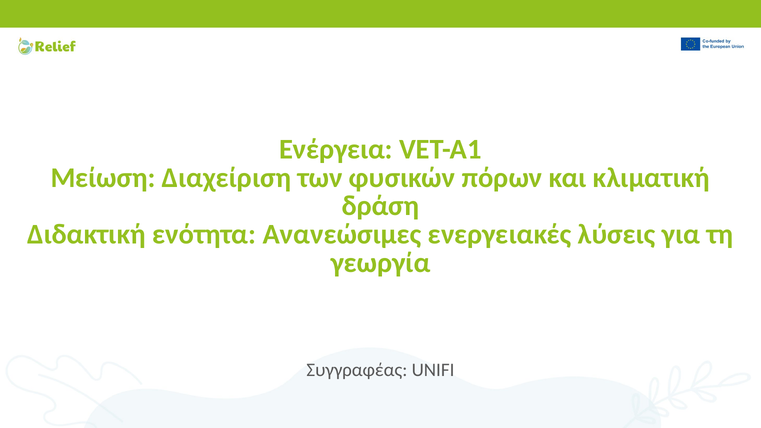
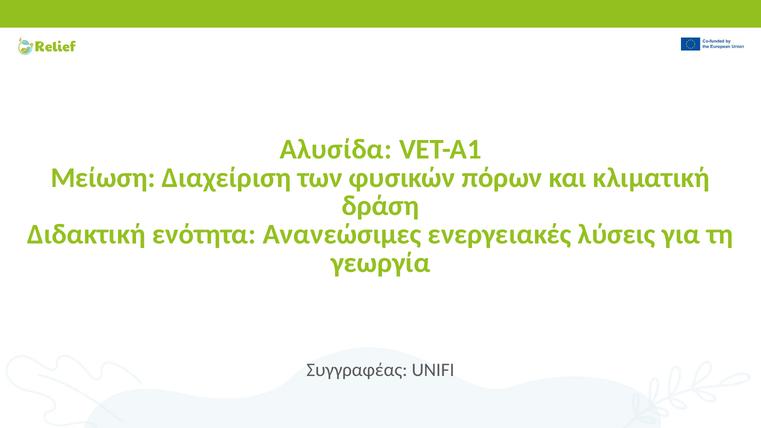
Ενέργεια: Ενέργεια -> Αλυσίδα (336, 150)
